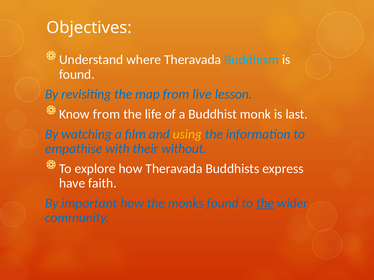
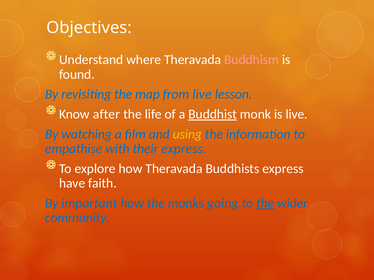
Buddhism colour: light blue -> pink (252, 60)
Know from: from -> after (107, 114)
Buddhist underline: none -> present (213, 114)
is last: last -> live (297, 114)
their without: without -> express (184, 149)
monks found: found -> going (223, 204)
